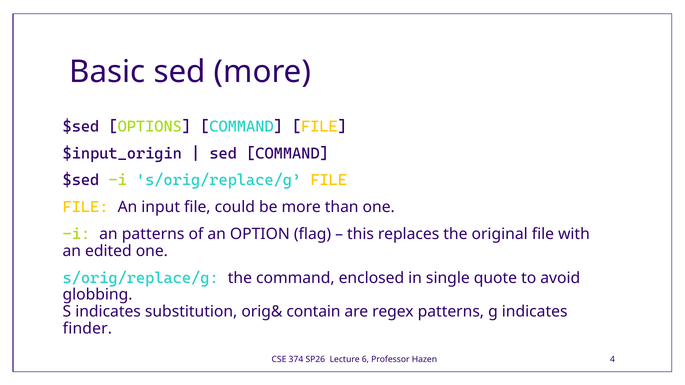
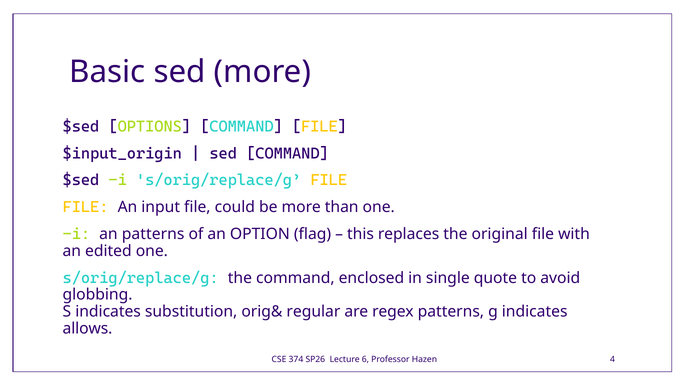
contain: contain -> regular (313, 312)
finder: finder -> allows (88, 329)
